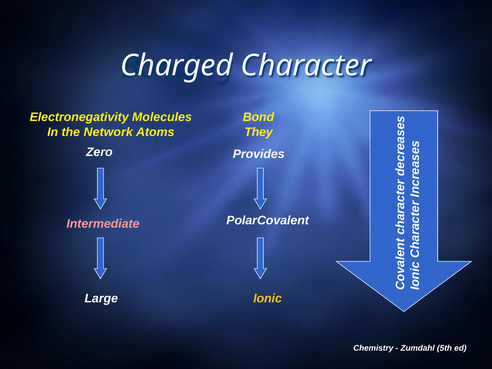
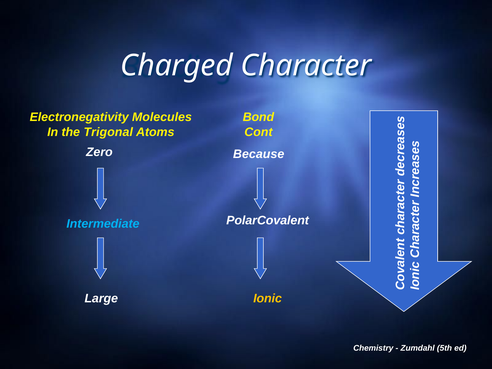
Network: Network -> Trigonal (108, 132)
They: They -> Cont (258, 132)
Provides: Provides -> Because (259, 154)
Intermediate colour: pink -> light blue (103, 224)
